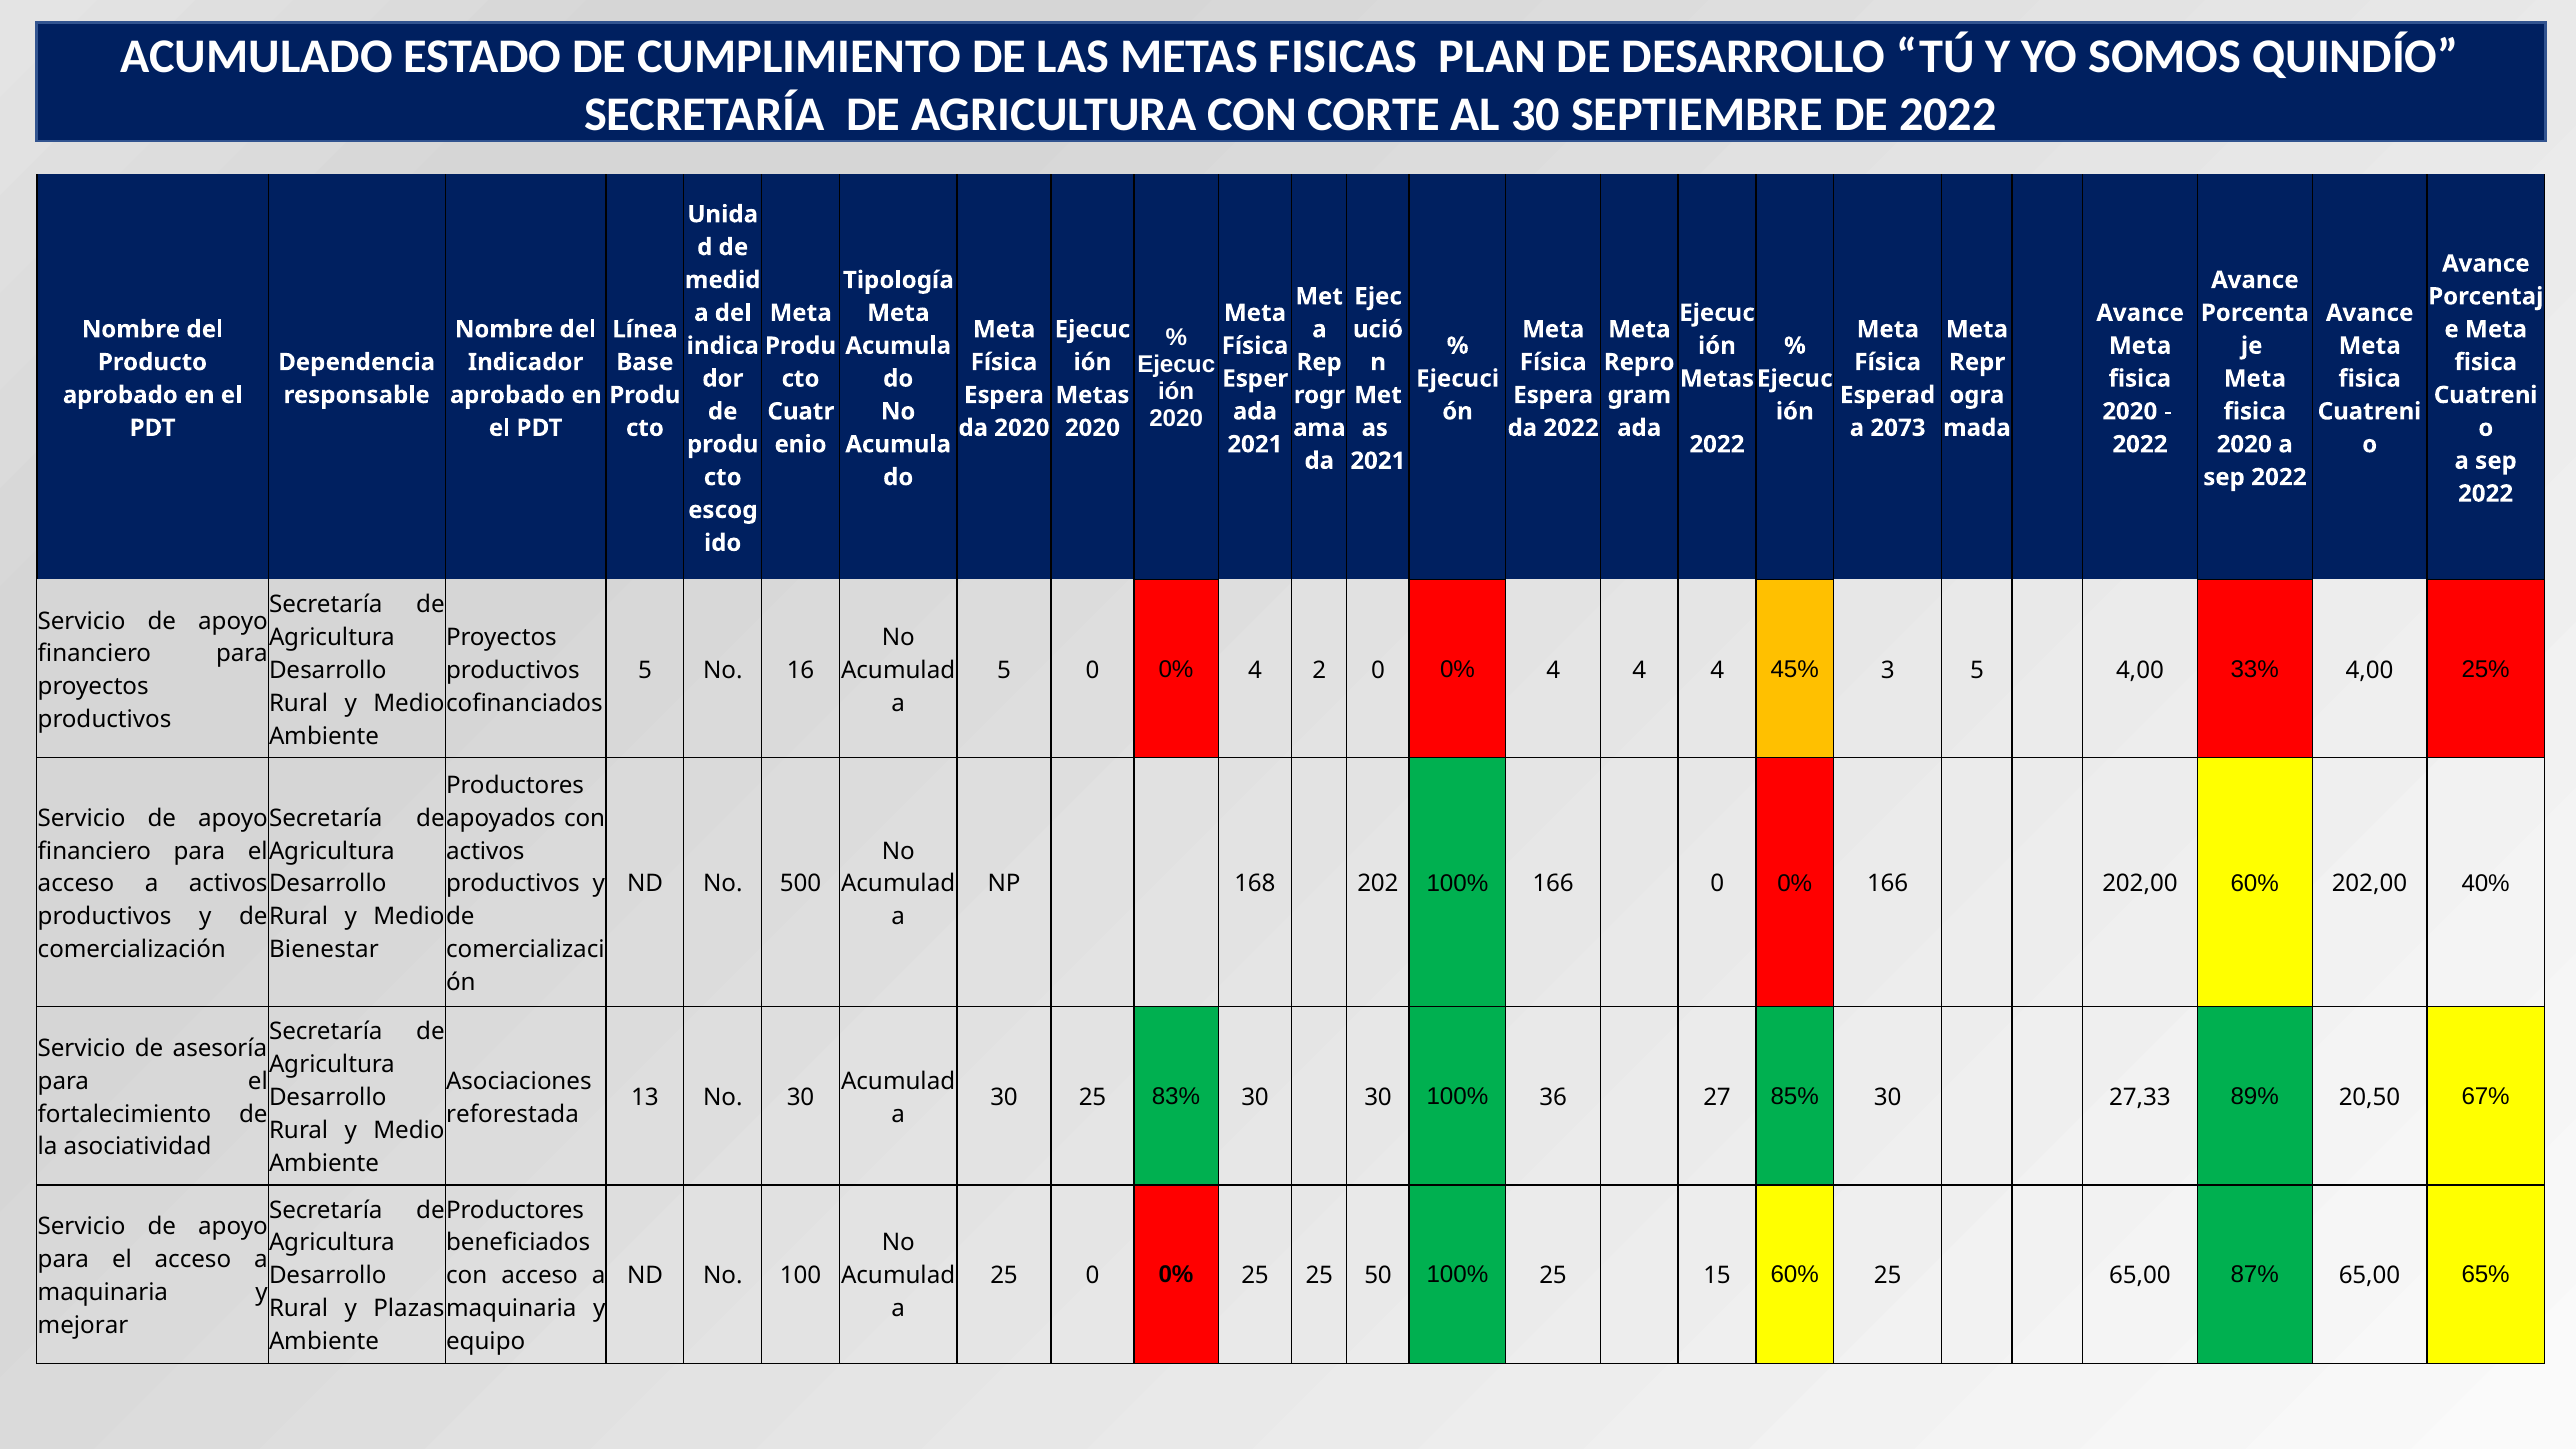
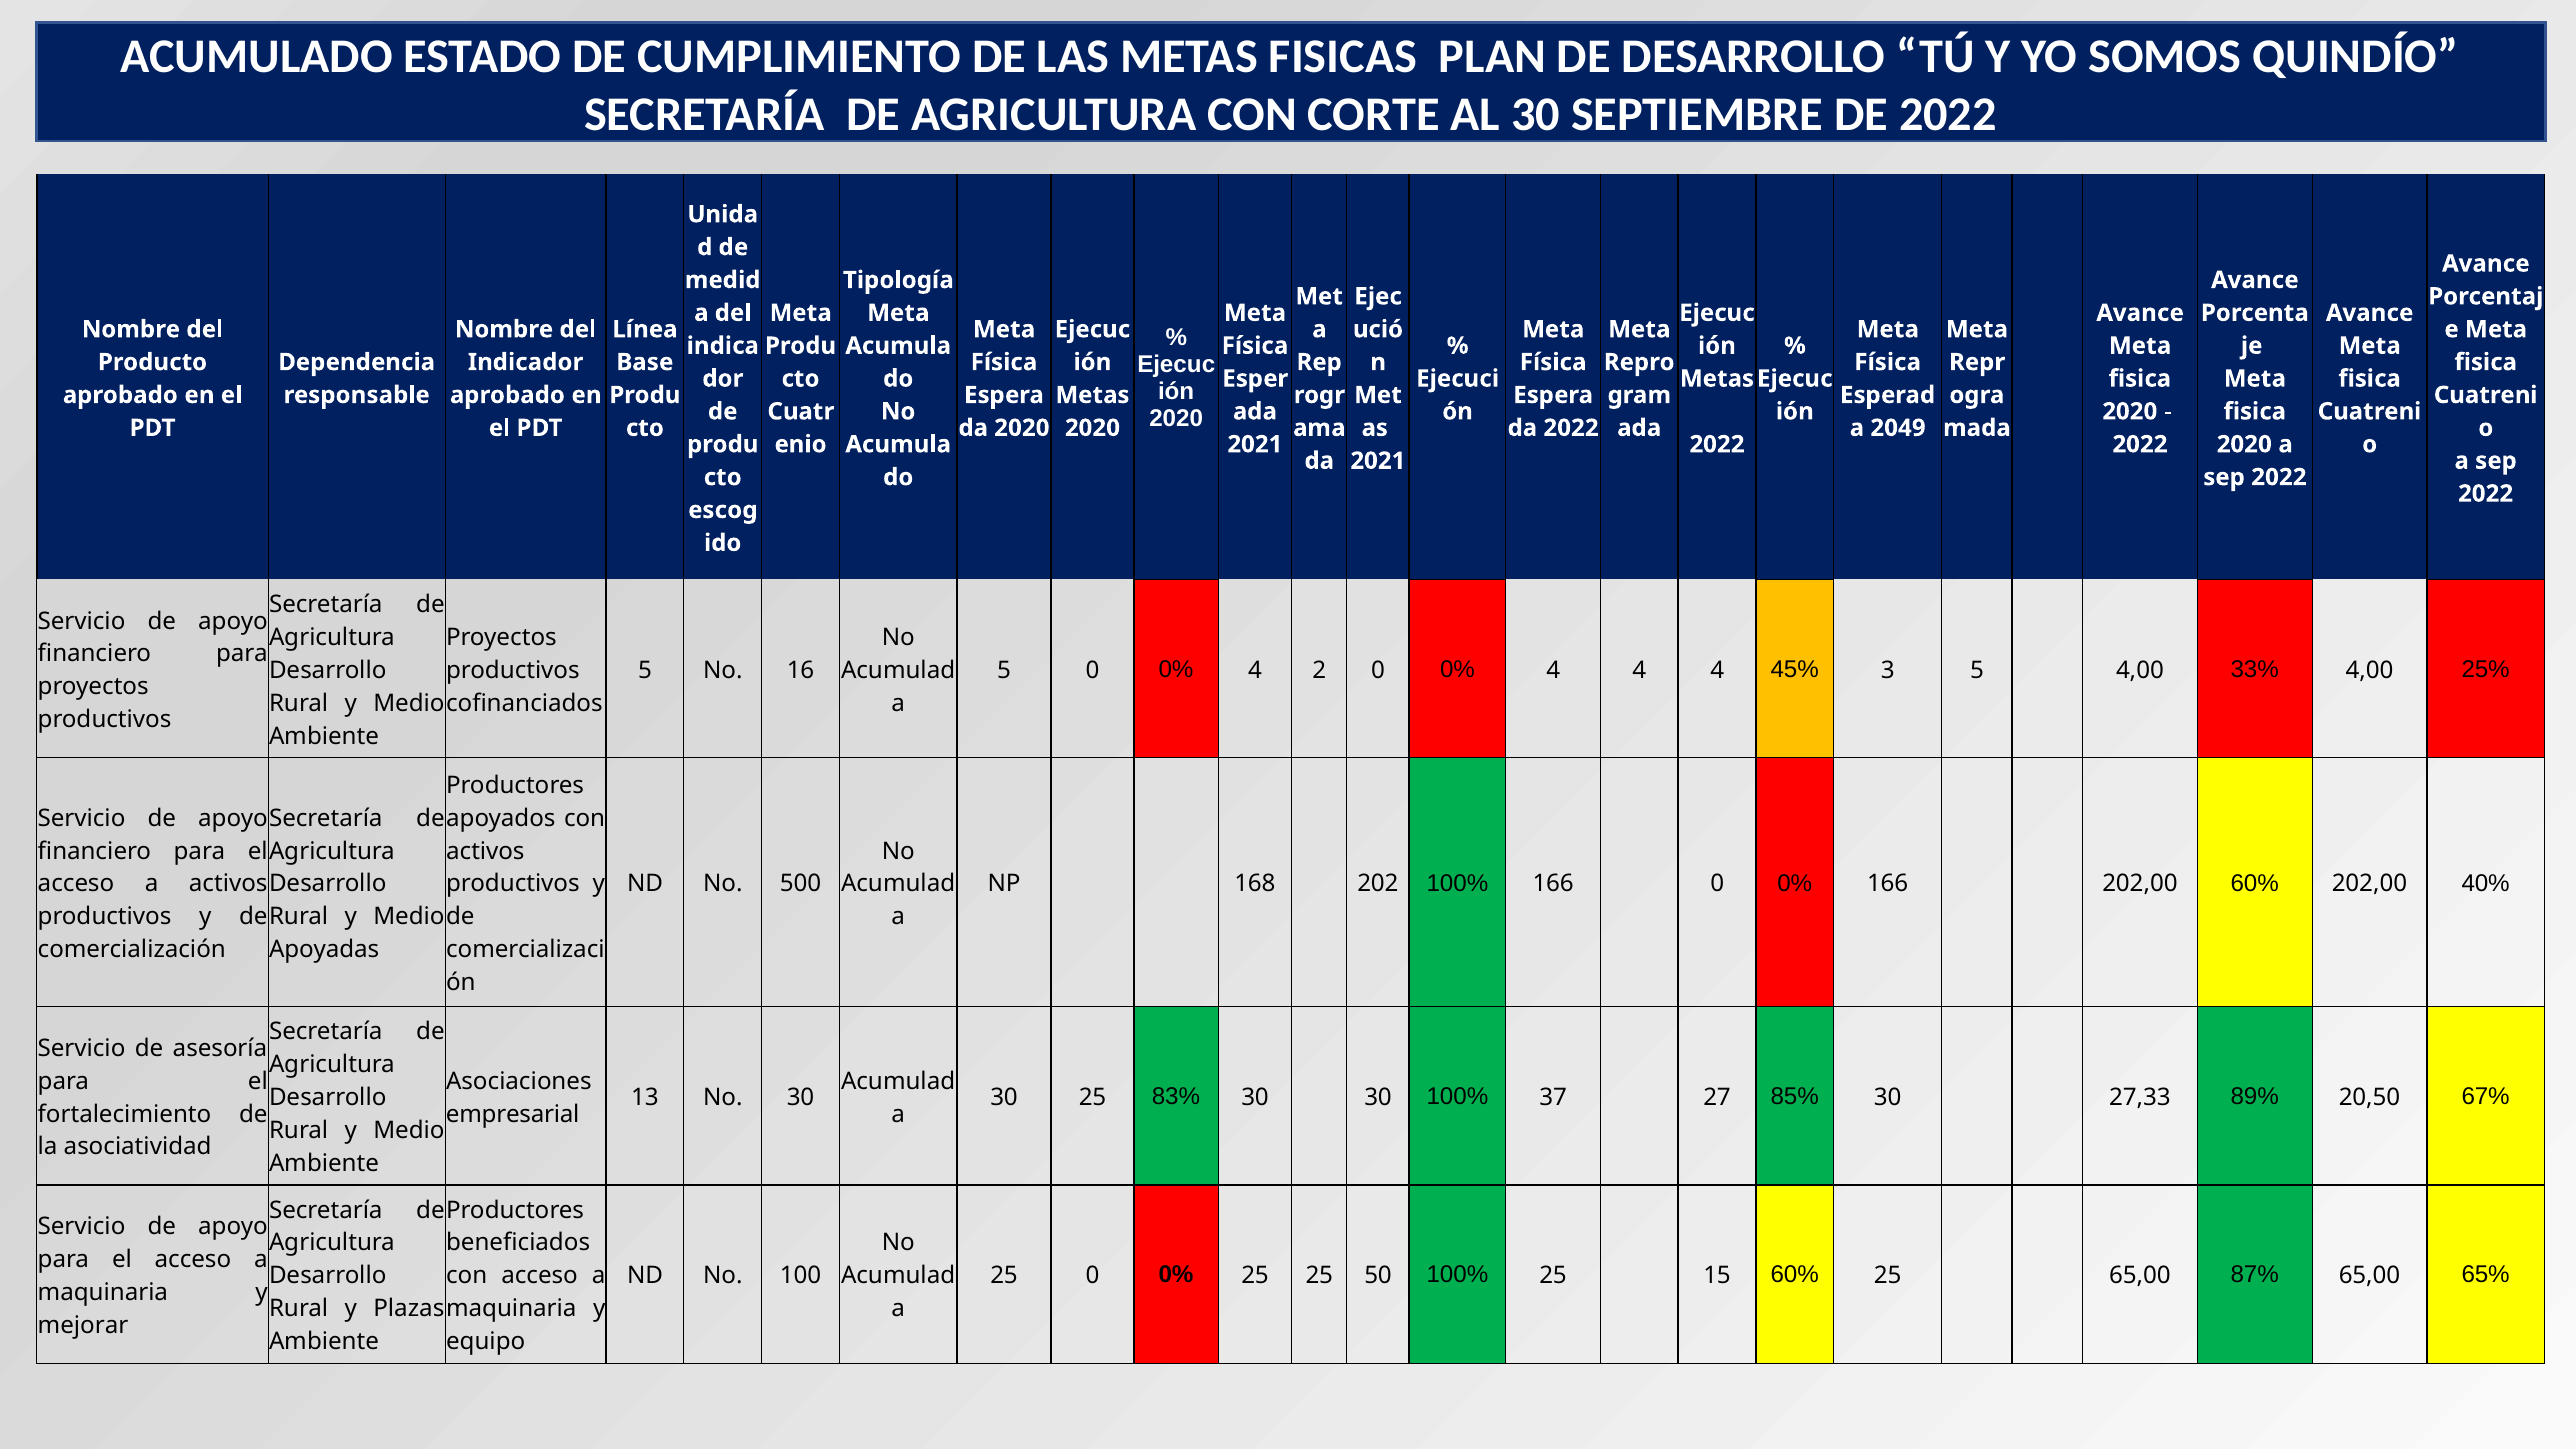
2073: 2073 -> 2049 (1898, 428)
Bienestar: Bienestar -> Apoyadas (324, 950)
36: 36 -> 37 (1553, 1098)
reforestada: reforestada -> empresarial (513, 1114)
